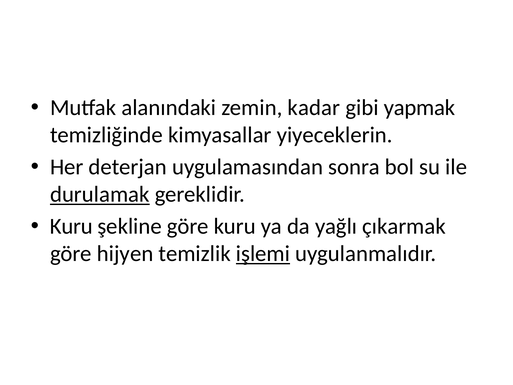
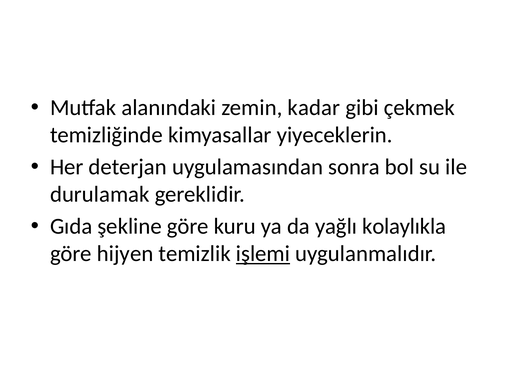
yapmak: yapmak -> çekmek (419, 108)
durulamak underline: present -> none (100, 194)
Kuru: Kuru -> Gıda (71, 226)
çıkarmak: çıkarmak -> kolaylıkla (404, 226)
